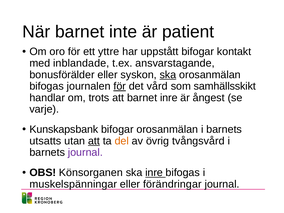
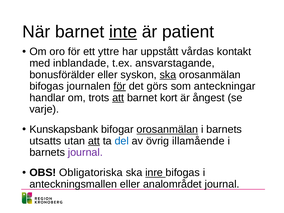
inte underline: none -> present (123, 32)
uppstått bifogar: bifogar -> vårdas (198, 52)
vård: vård -> görs (157, 86)
samhällsskikt: samhällsskikt -> anteckningar (225, 86)
att underline: none -> present (118, 98)
barnet inre: inre -> kort (169, 98)
orosanmälan underline: none -> present (167, 129)
del colour: orange -> blue (122, 141)
tvångsvård: tvångsvård -> illamående (198, 141)
Könsorganen: Könsorganen -> Obligatoriska (91, 173)
muskelspänningar: muskelspänningar -> anteckningsmallen (73, 184)
förändringar: förändringar -> analområdet (172, 184)
